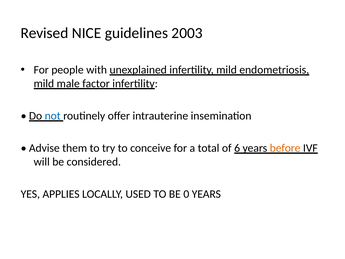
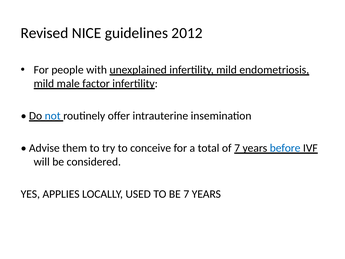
2003: 2003 -> 2012 (187, 33)
of 6: 6 -> 7 (237, 148)
before colour: orange -> blue (285, 148)
BE 0: 0 -> 7 (186, 194)
